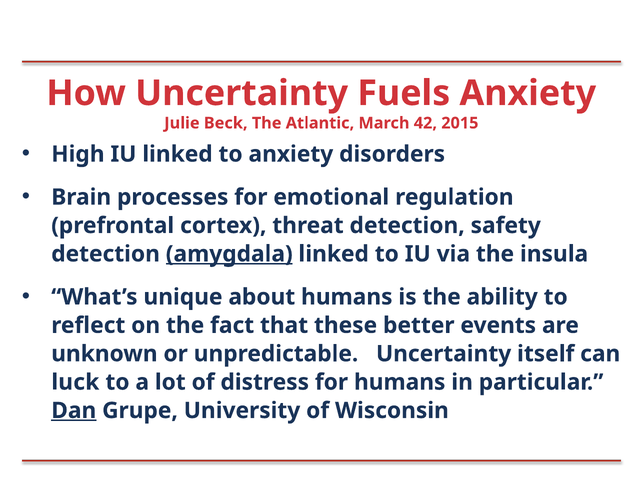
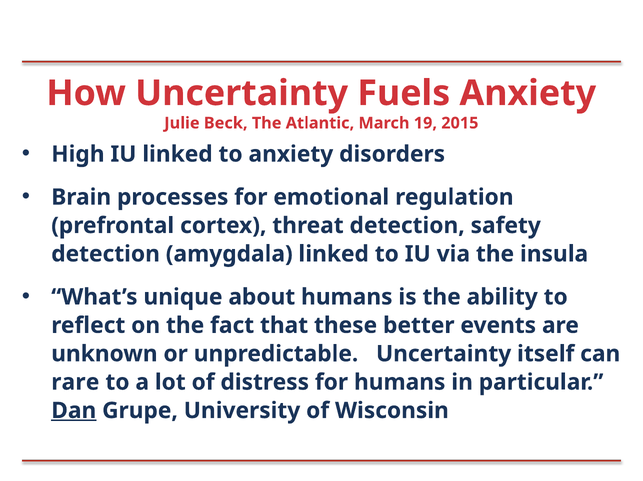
42: 42 -> 19 (425, 123)
amygdala underline: present -> none (229, 254)
luck: luck -> rare (75, 382)
